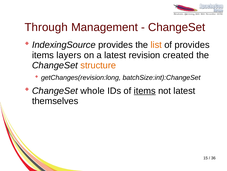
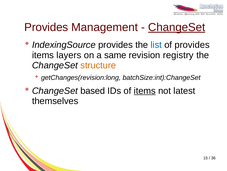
Through: Through -> Provides (46, 27)
ChangeSet underline: none -> present (177, 27)
list colour: orange -> blue (156, 45)
a latest: latest -> same (115, 55)
created: created -> registry (178, 55)
whole: whole -> based (93, 90)
